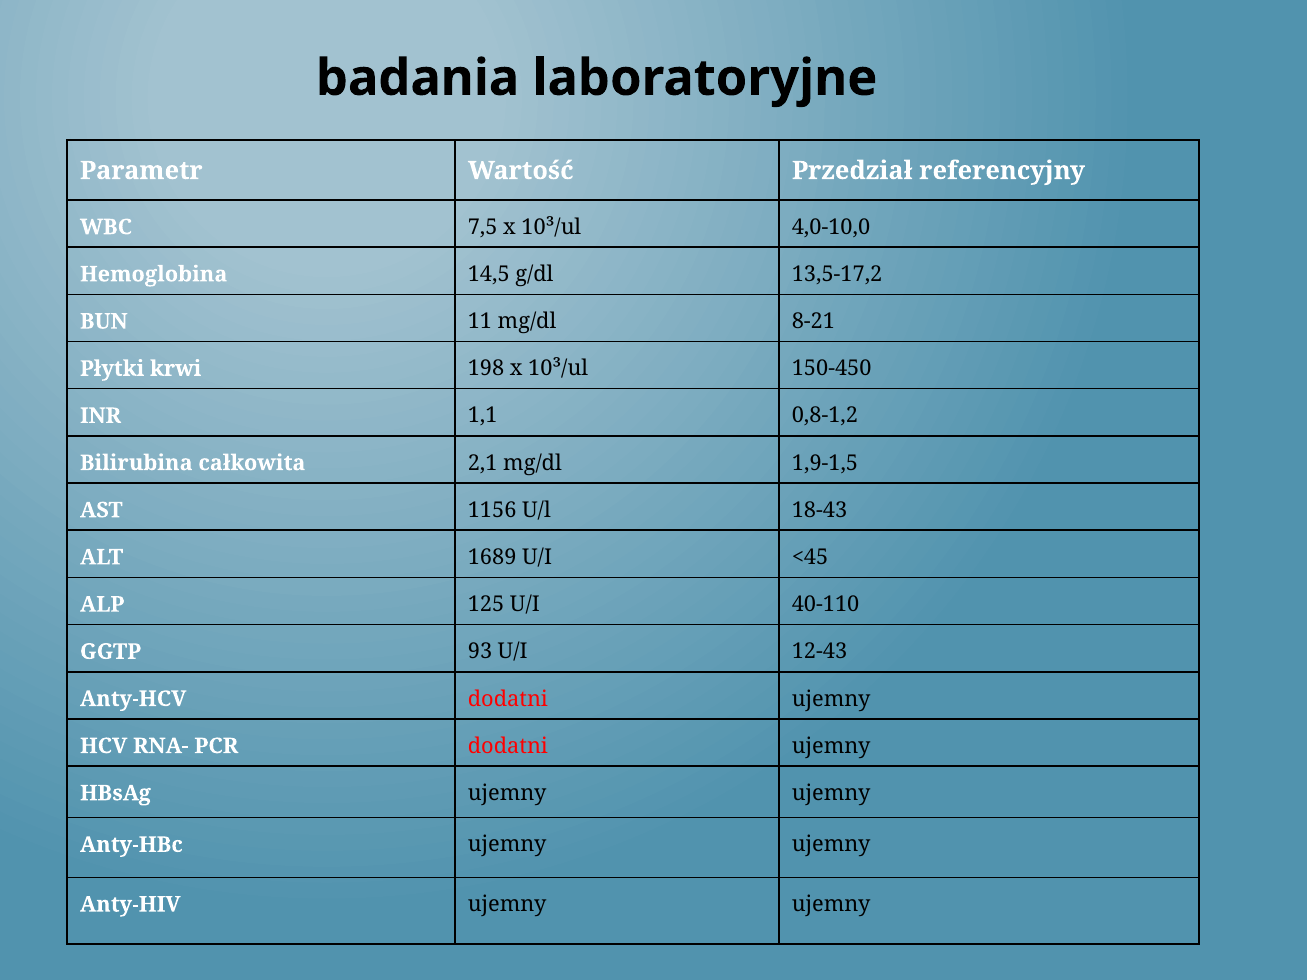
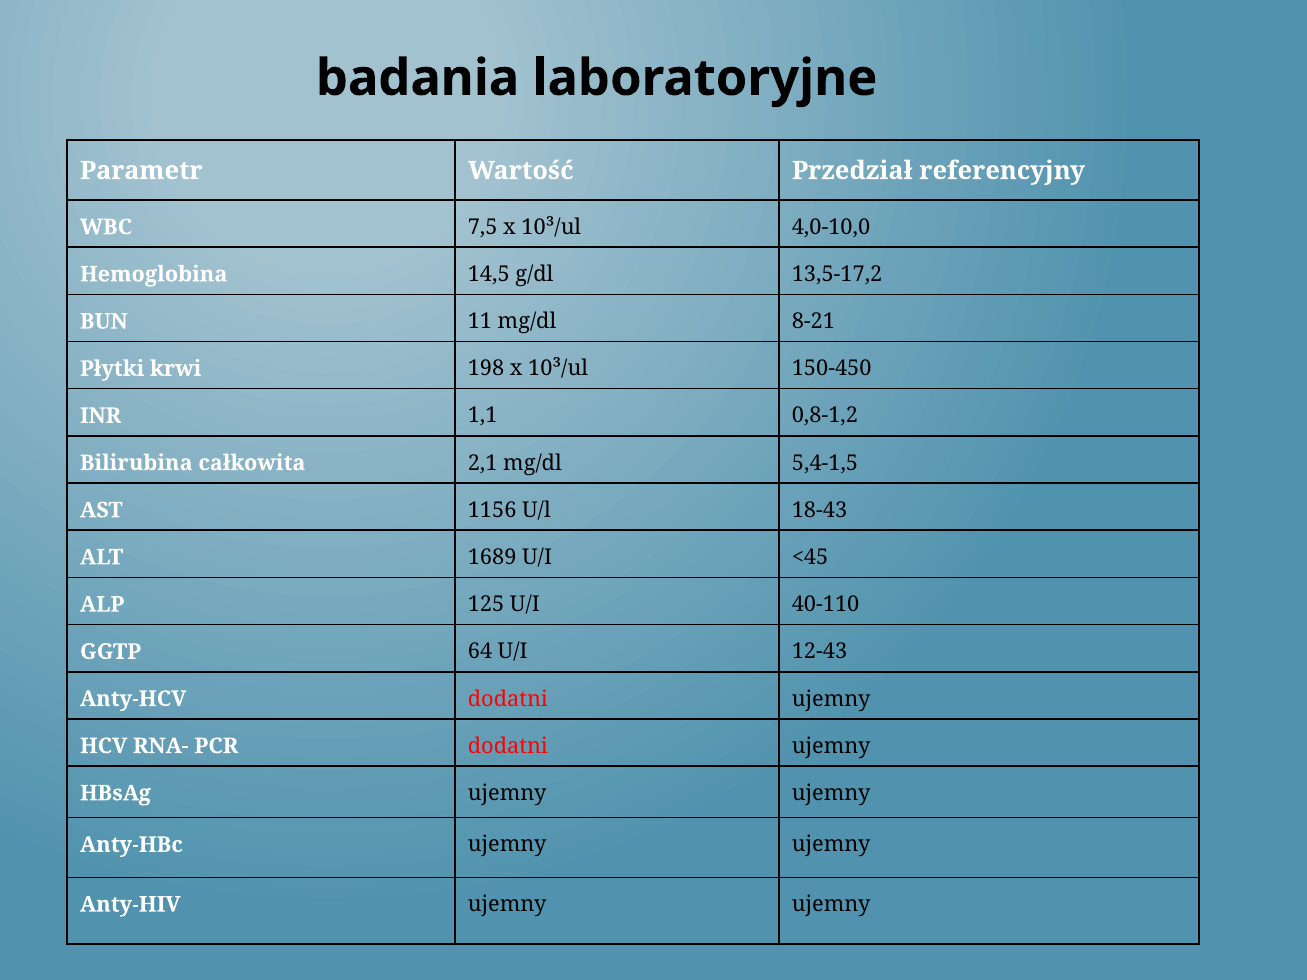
1,9-1,5: 1,9-1,5 -> 5,4-1,5 (825, 463)
93: 93 -> 64 (480, 652)
